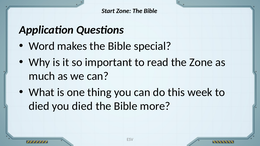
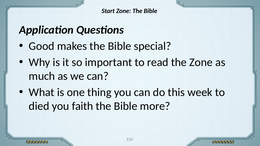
Word: Word -> Good (42, 46)
you died: died -> faith (82, 106)
